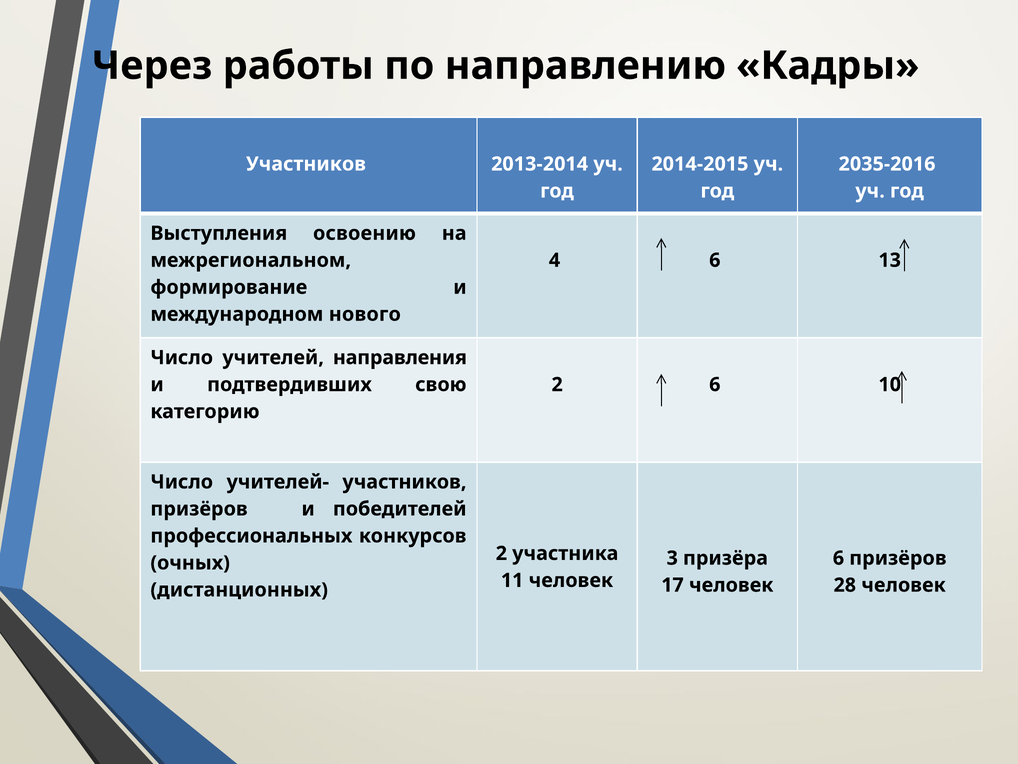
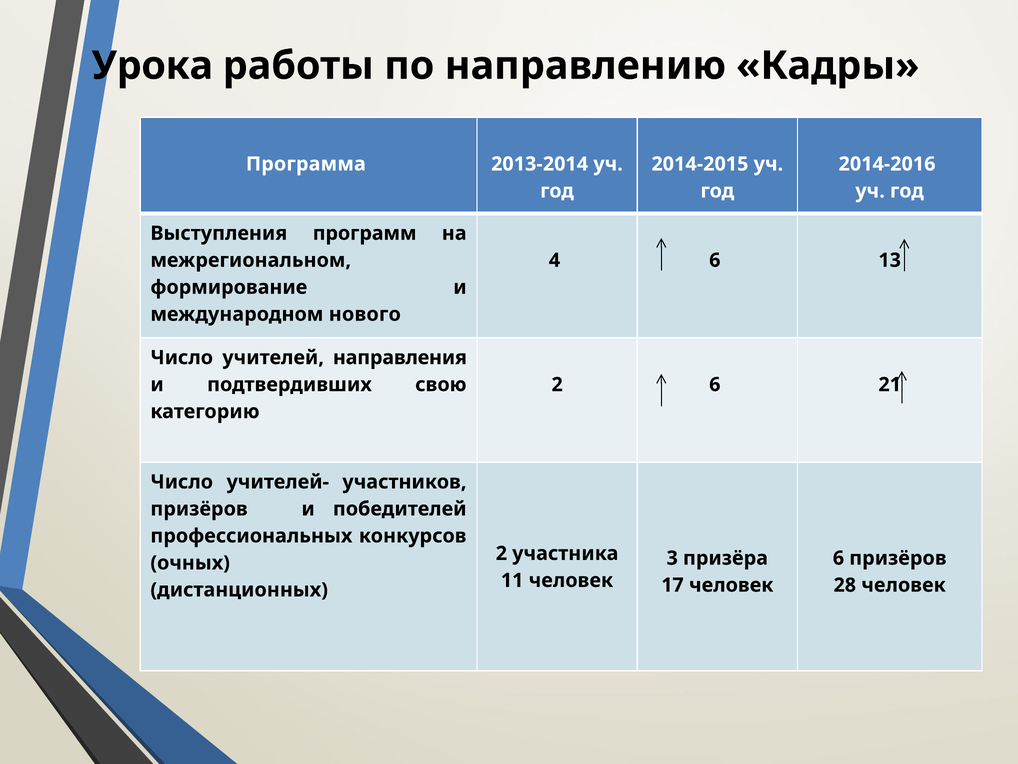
Через: Через -> Урока (152, 66)
Участников: Участников -> Программа (306, 164)
2035-2016: 2035-2016 -> 2014-2016 (887, 164)
освоению: освоению -> программ (365, 233)
10: 10 -> 21 (890, 384)
